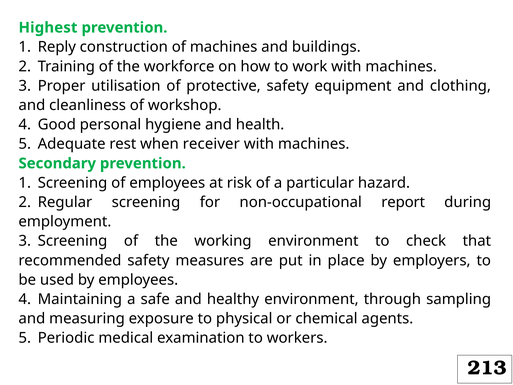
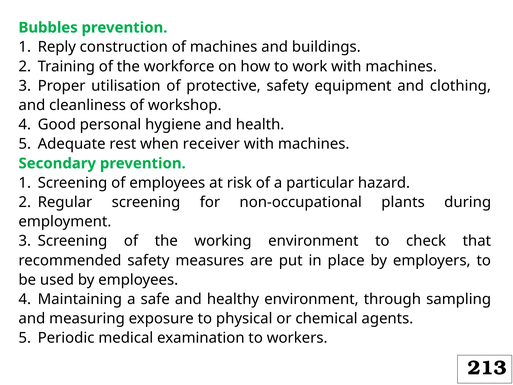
Highest: Highest -> Bubbles (48, 28)
report: report -> plants (403, 202)
